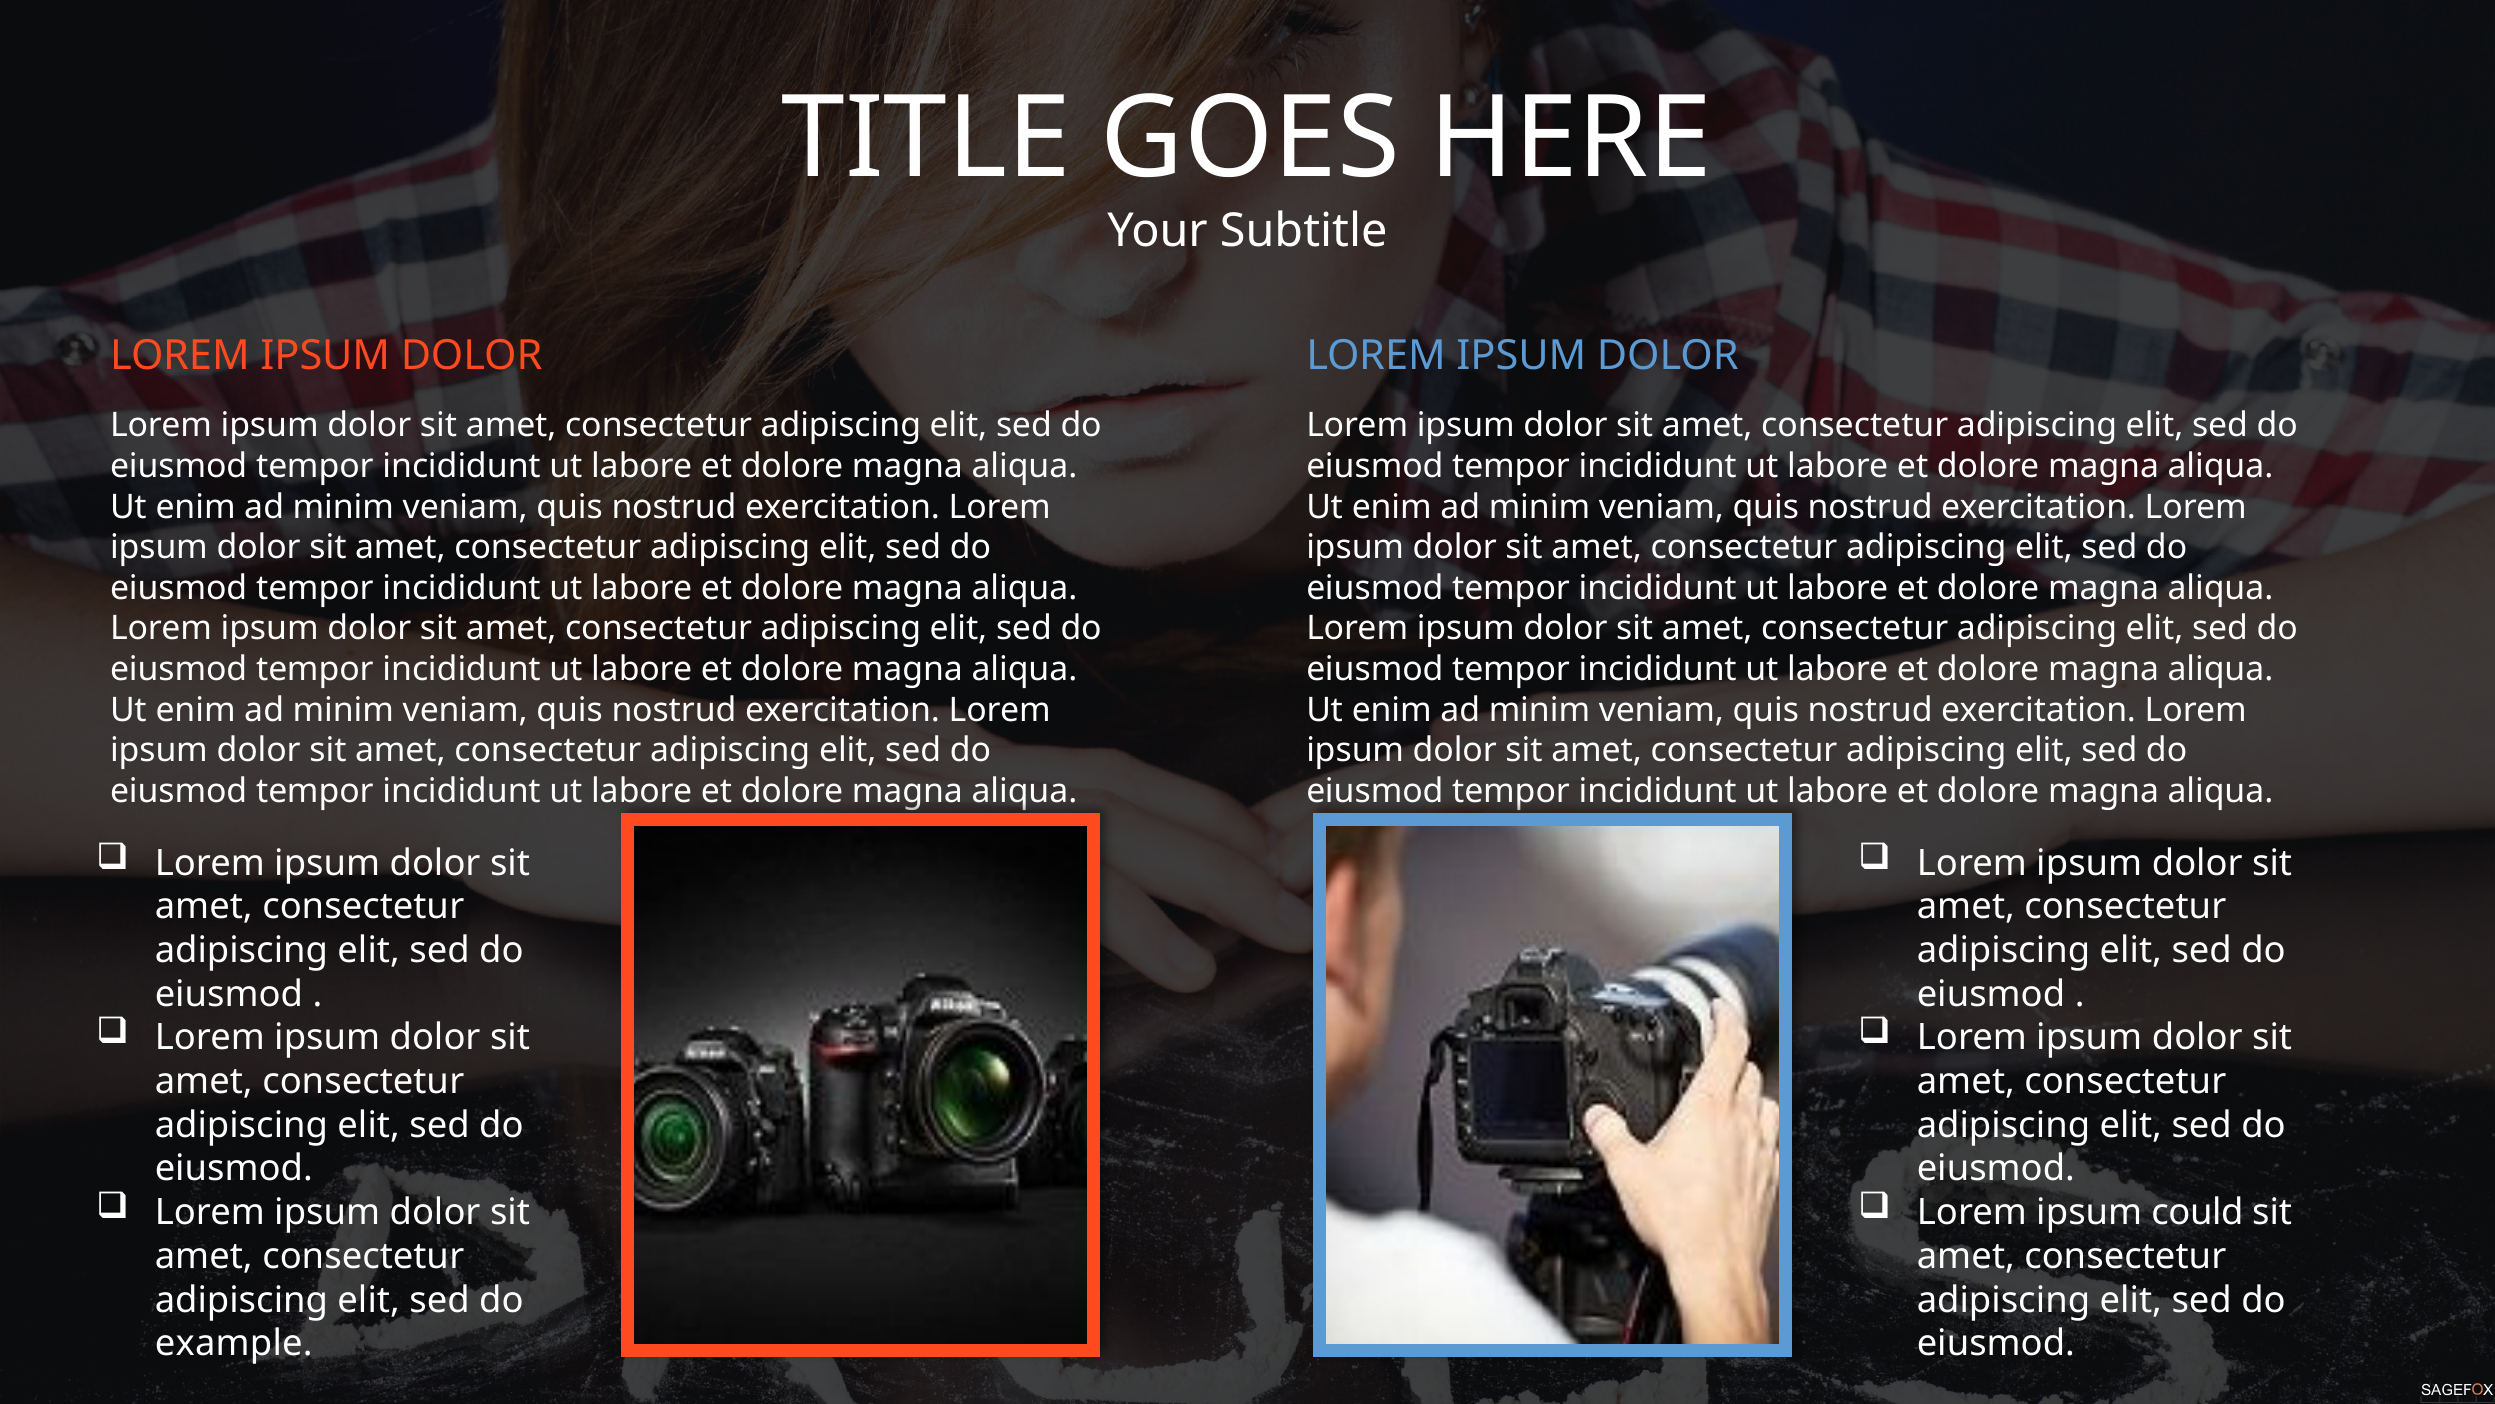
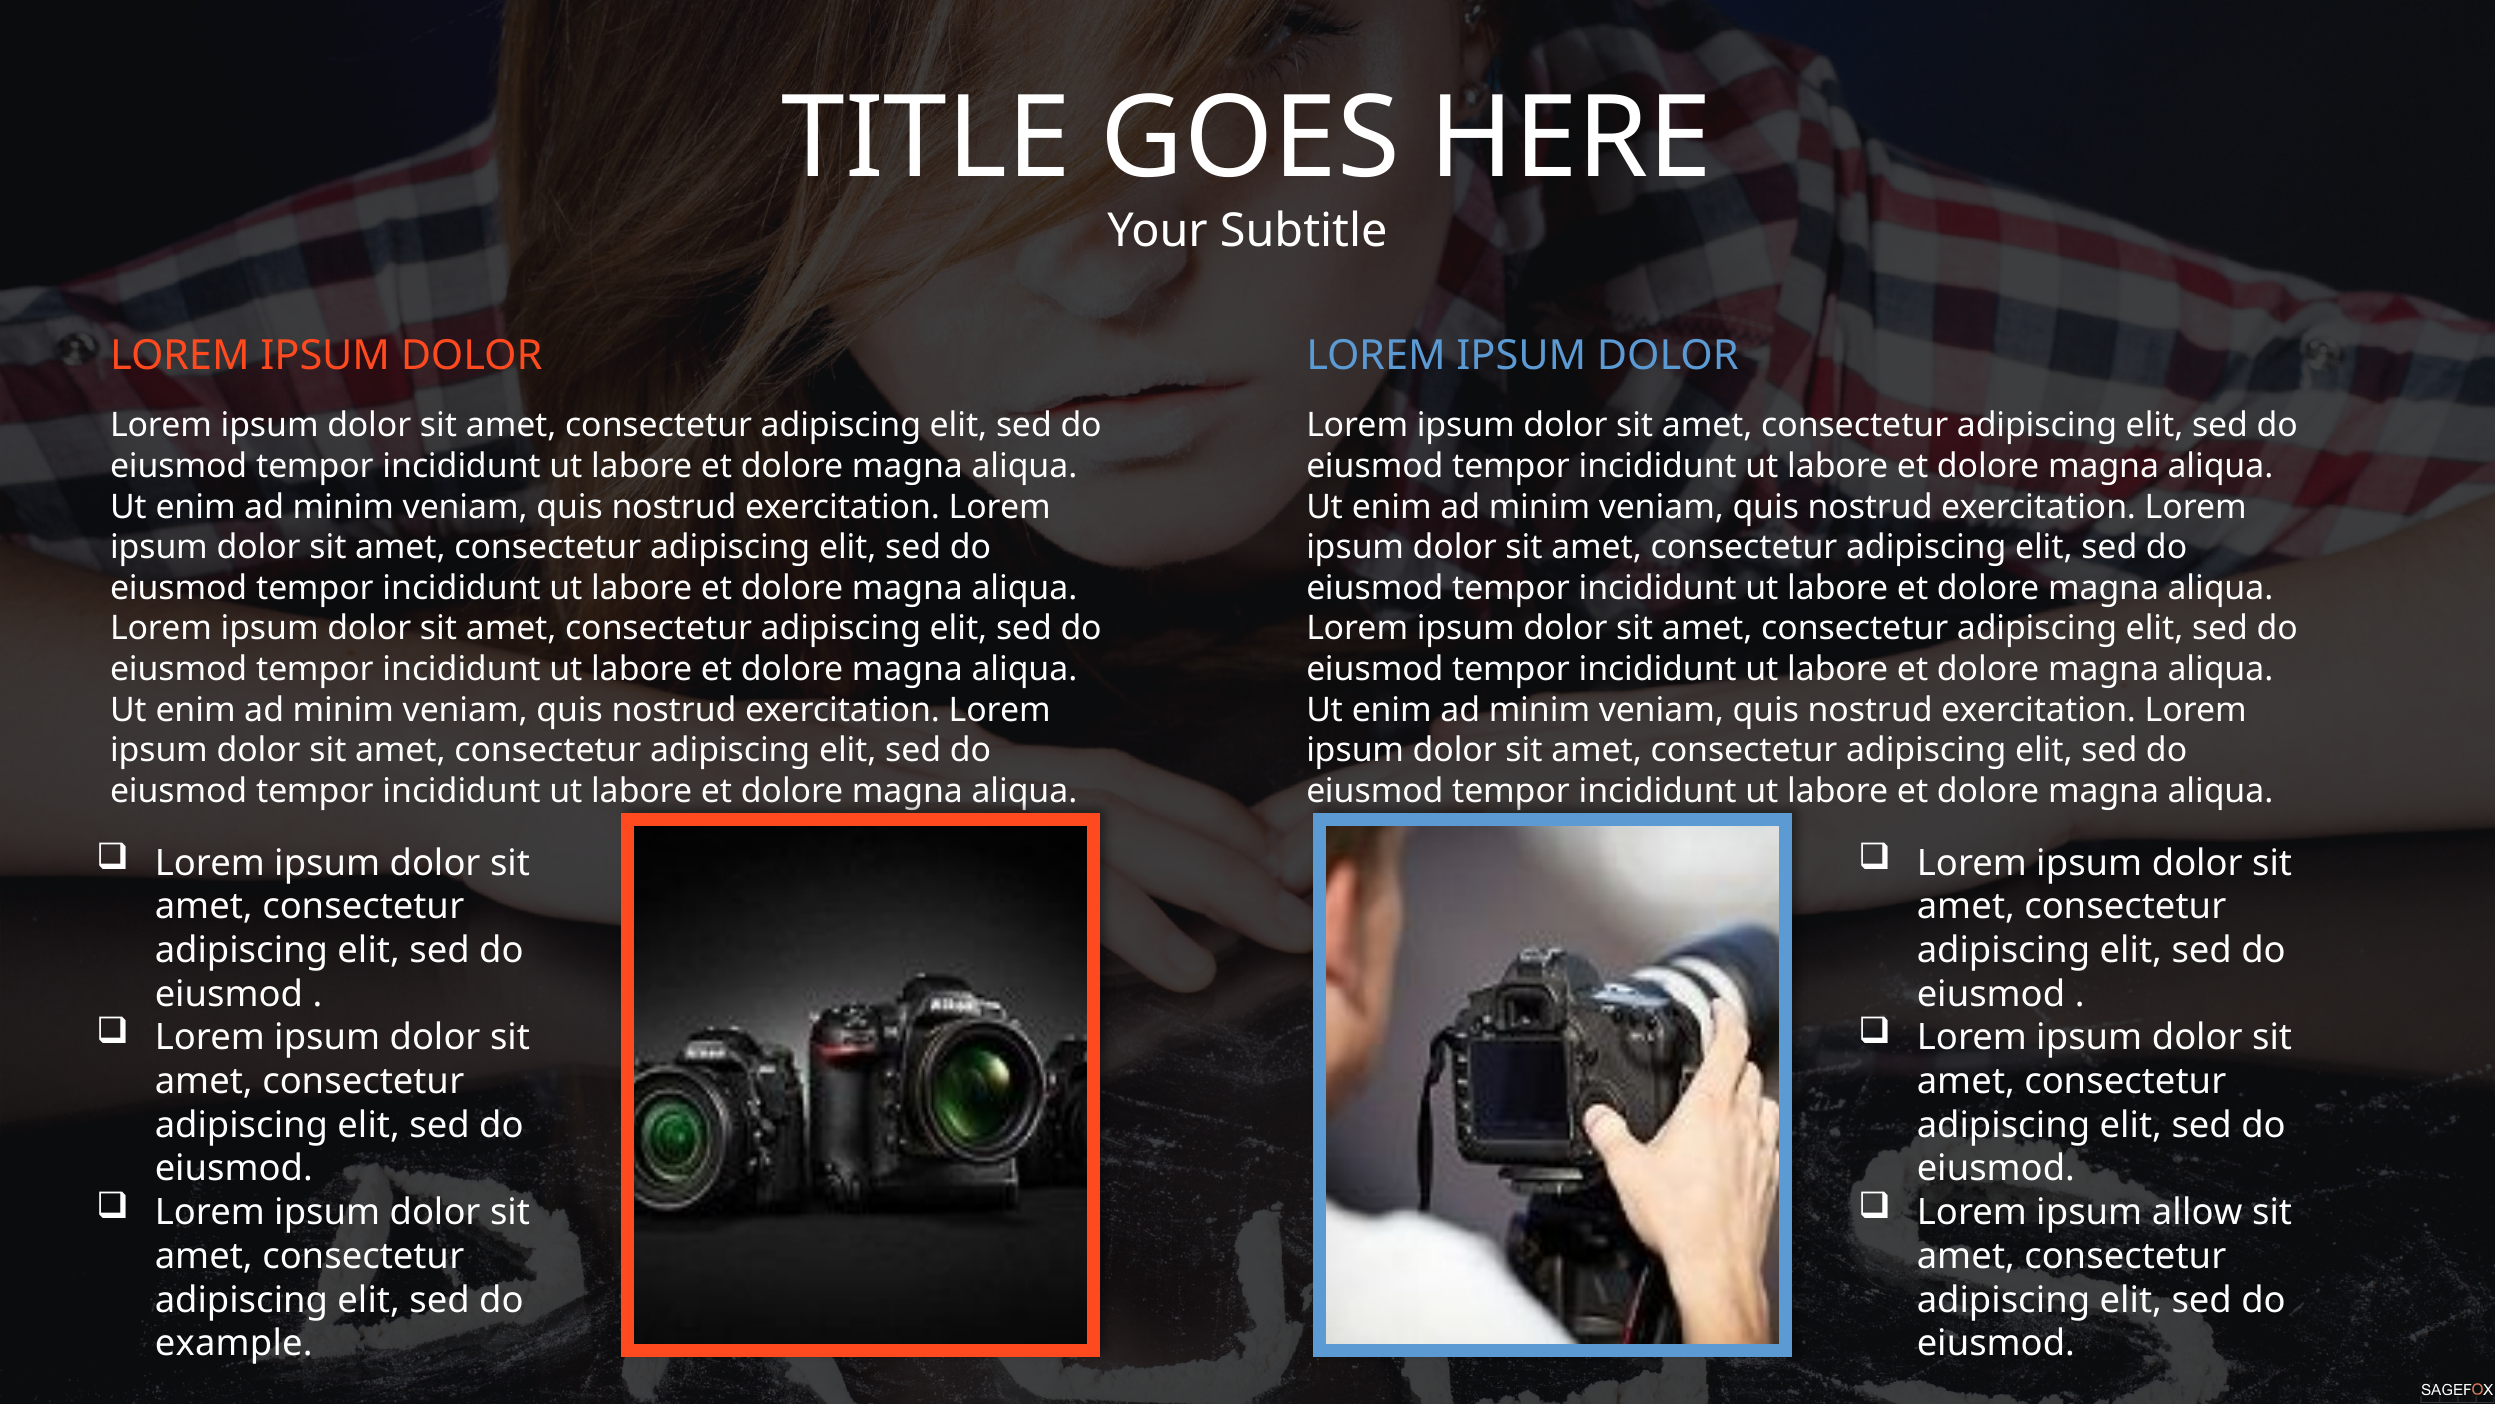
could: could -> allow (2197, 1212)
